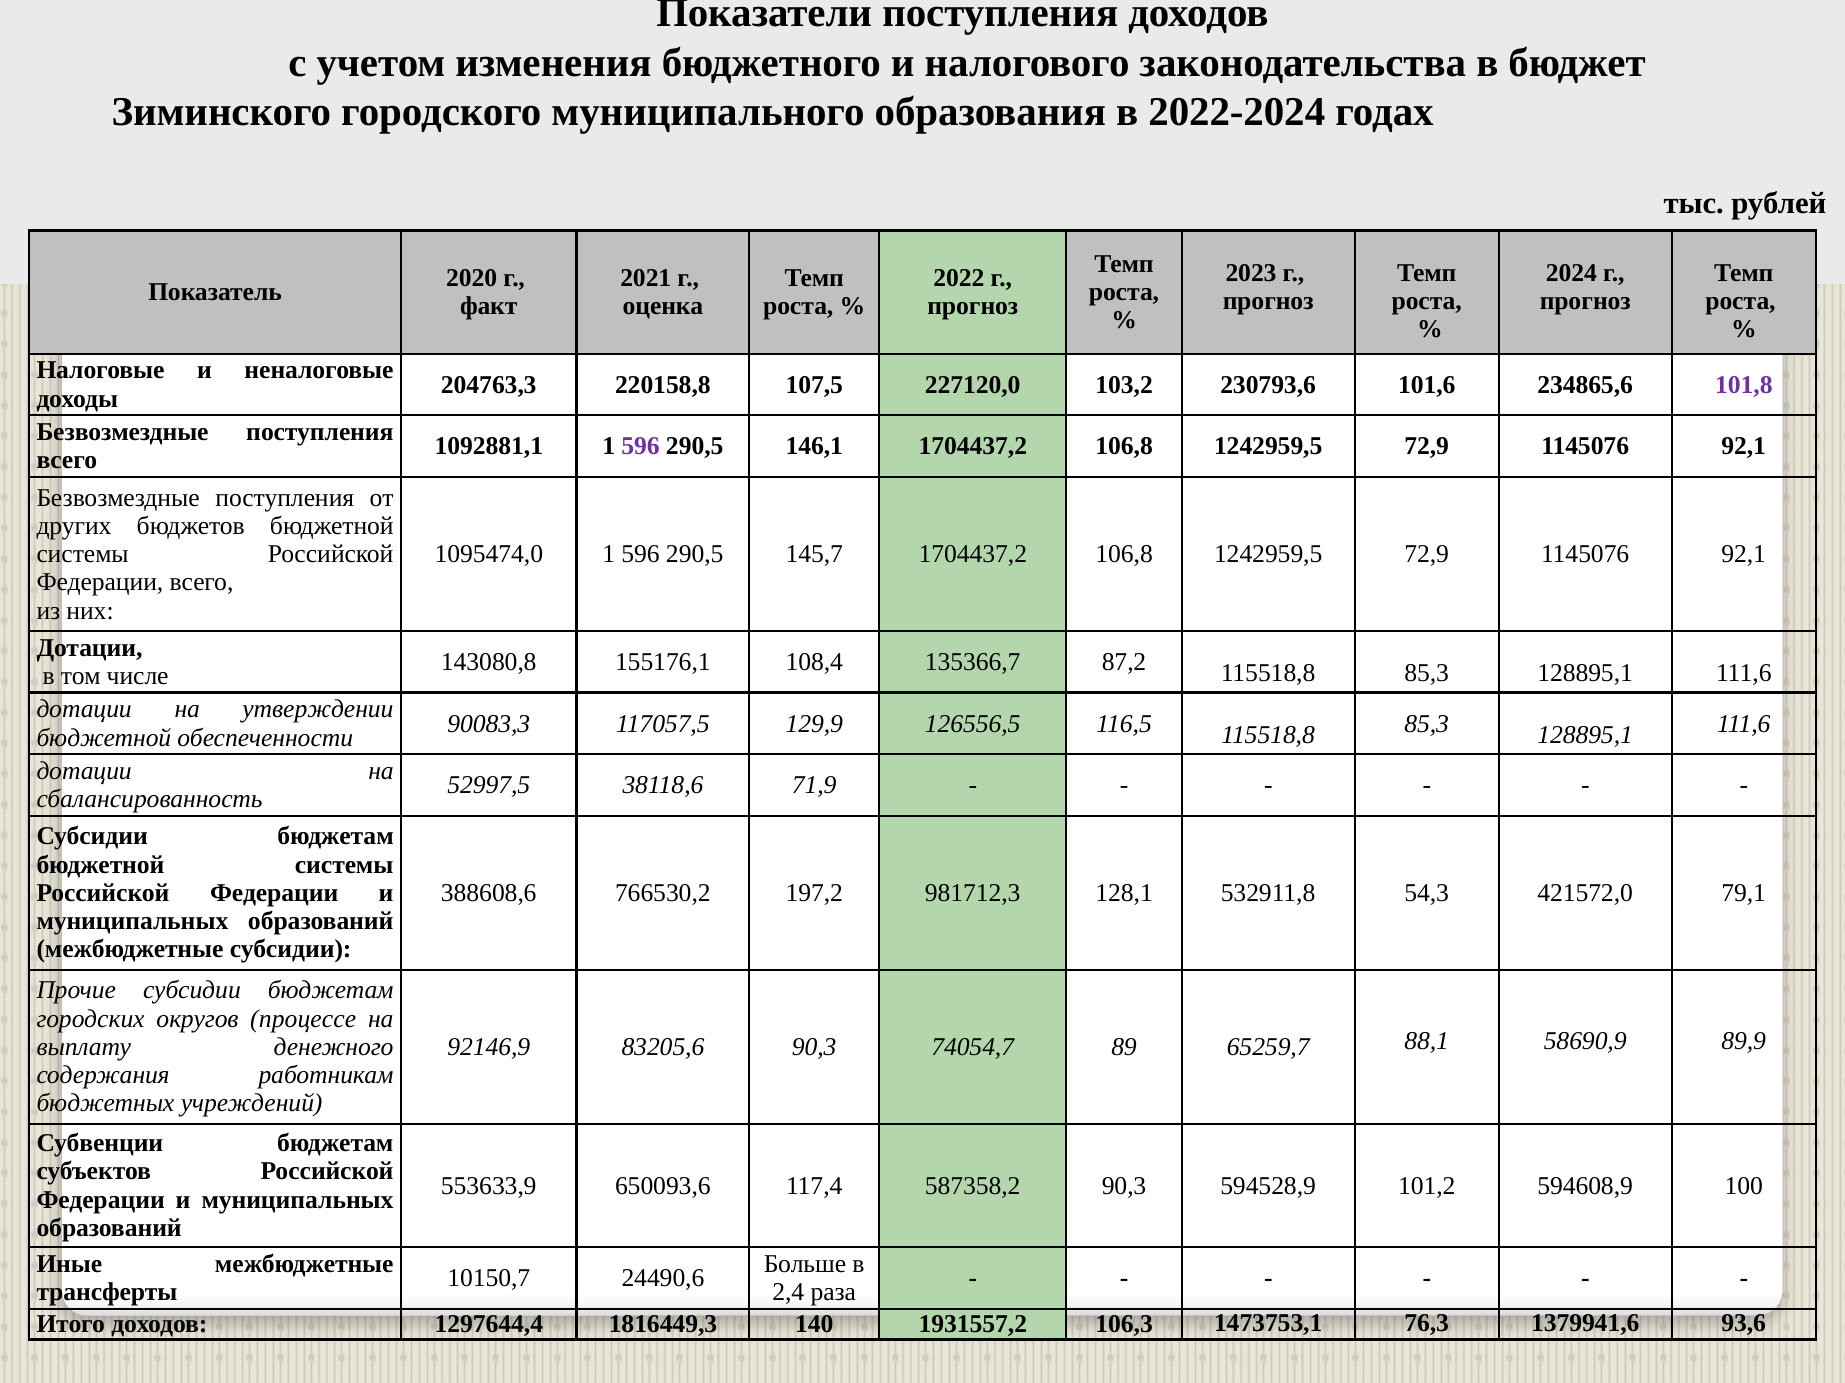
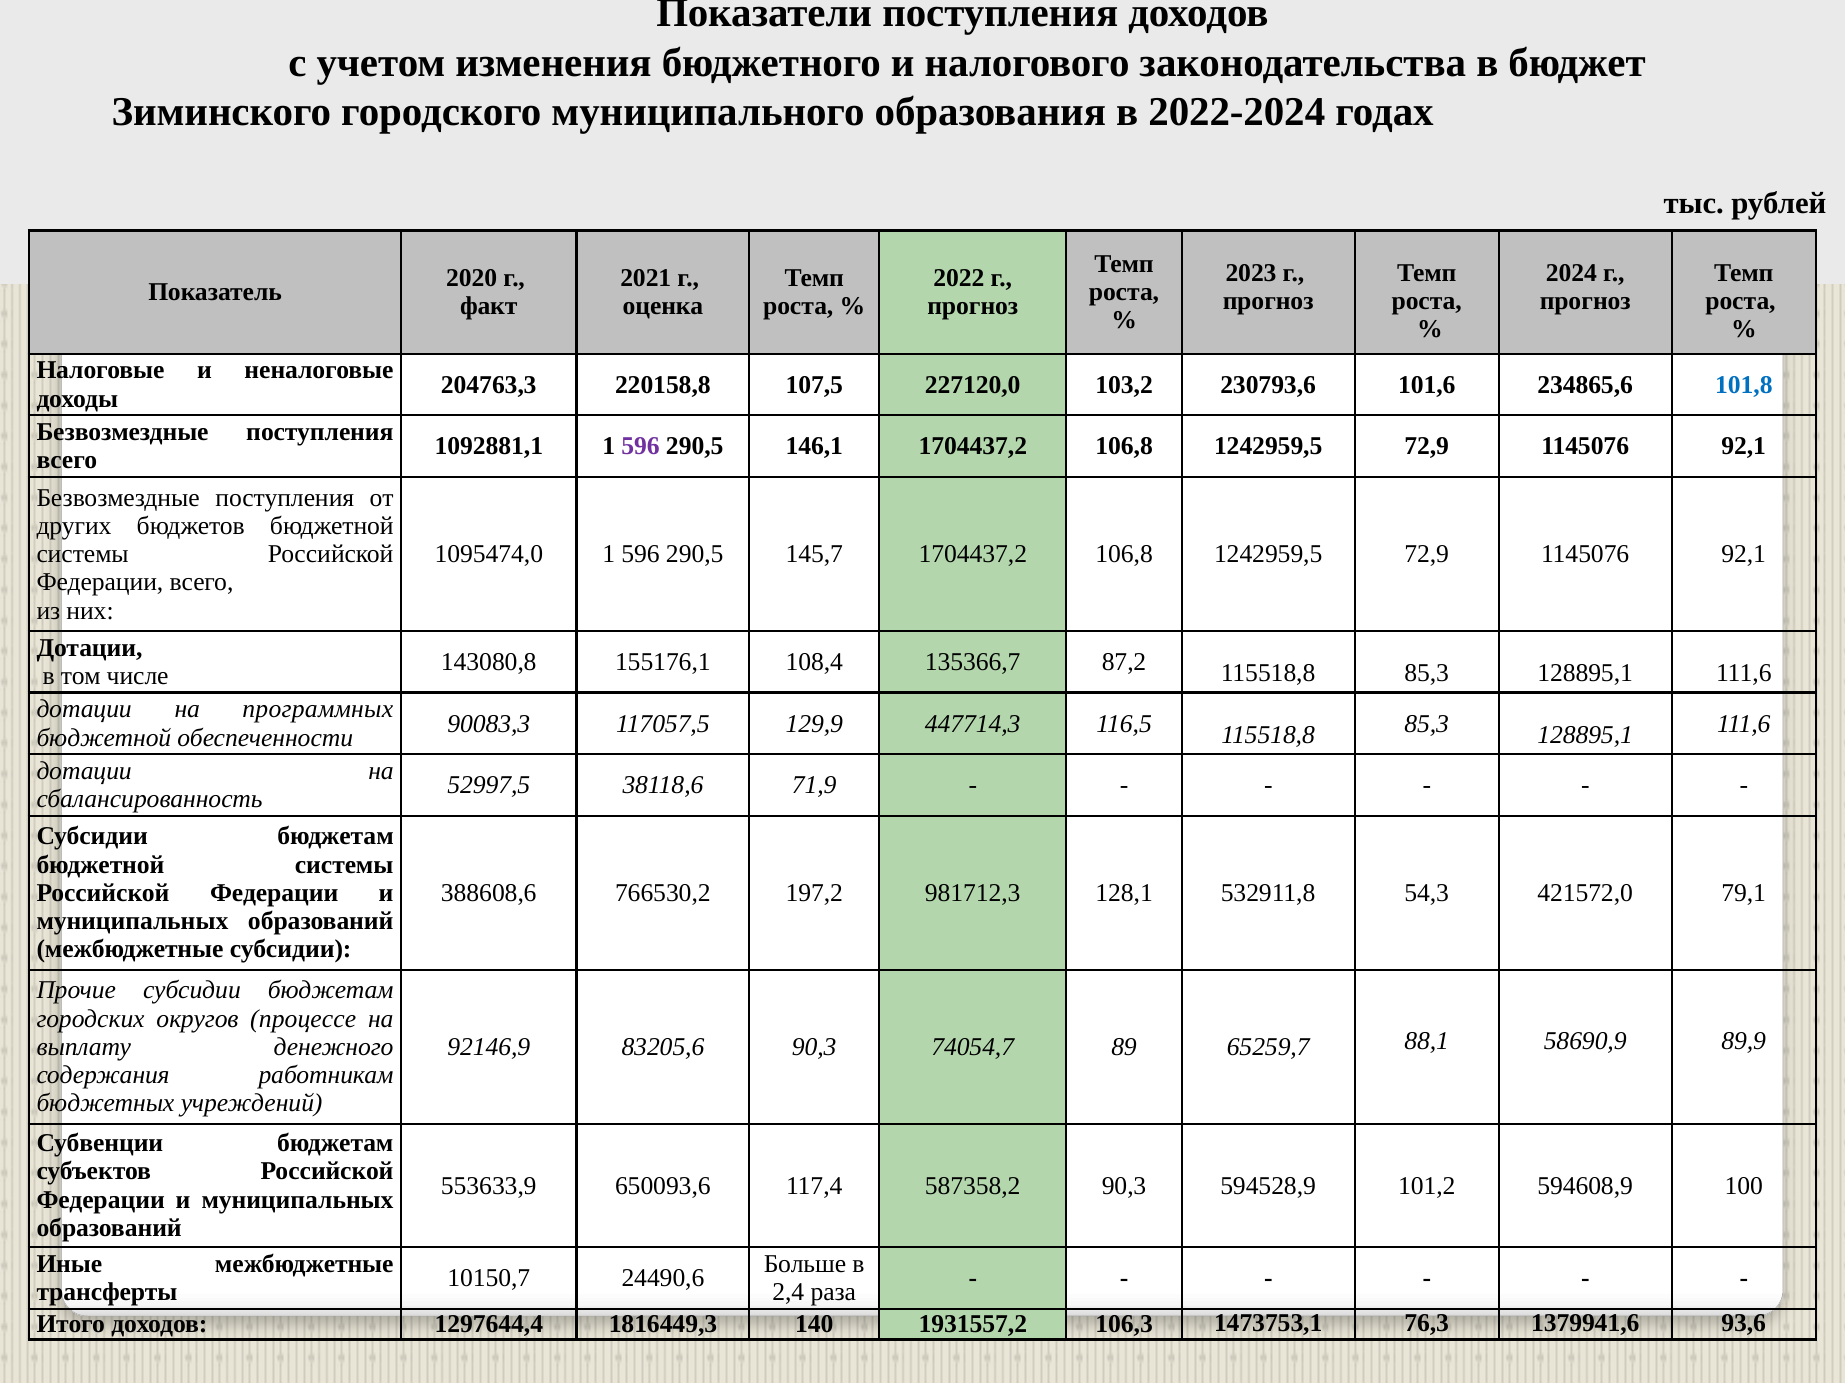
101,8 colour: purple -> blue (1744, 385)
утверждении: утверждении -> программных (318, 710)
126556,5: 126556,5 -> 447714,3 (973, 724)
